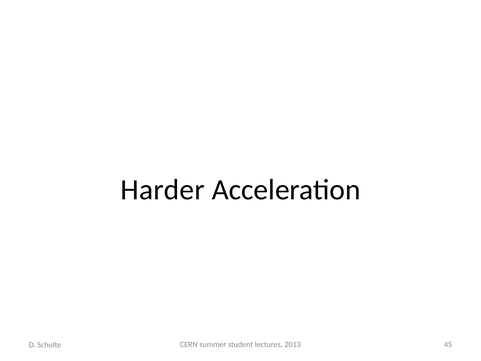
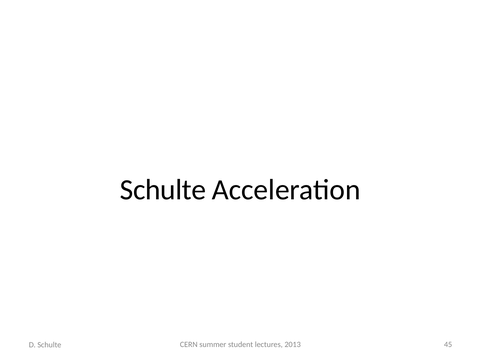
Harder: Harder -> Schulte (163, 190)
